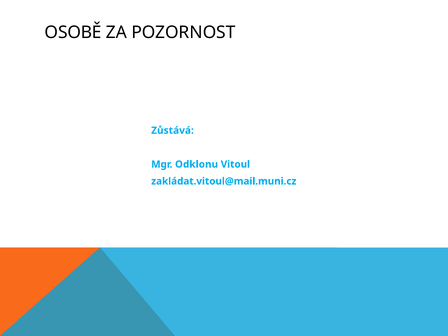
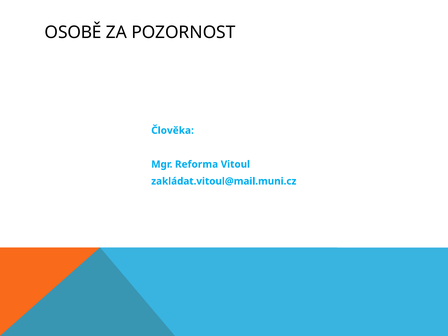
Zůstává: Zůstává -> Člověka (173, 130)
Odklonu: Odklonu -> Reforma (197, 164)
